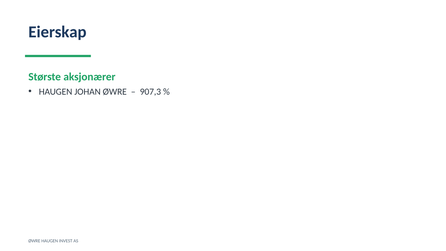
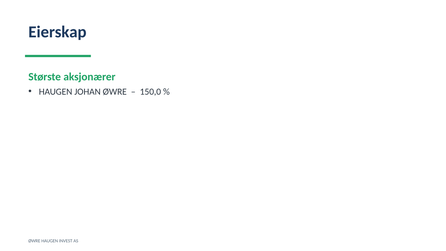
907,3: 907,3 -> 150,0 (150, 92)
